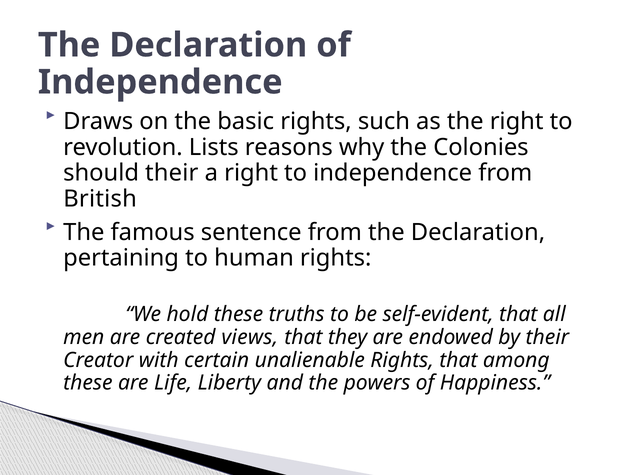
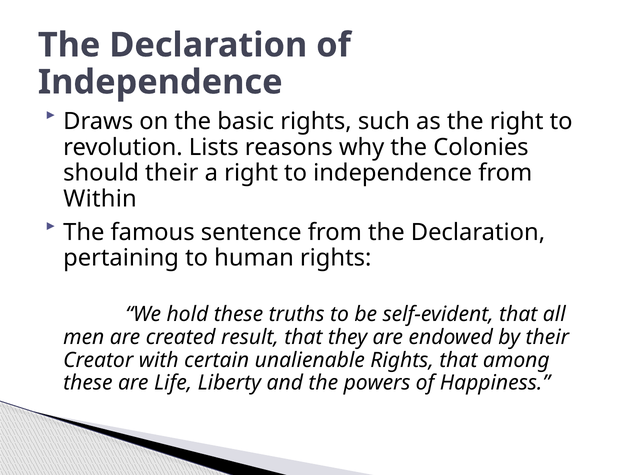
British: British -> Within (100, 199)
views: views -> result (250, 337)
